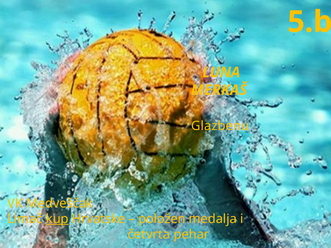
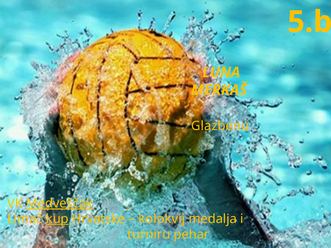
Medveščak underline: none -> present (60, 204)
položen: položen -> kolokvij (162, 219)
četvrta: četvrta -> turniru (149, 235)
